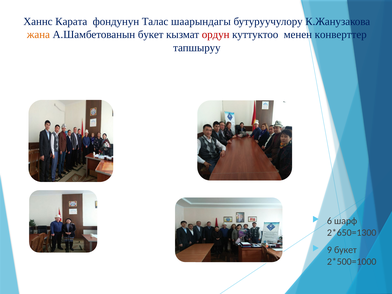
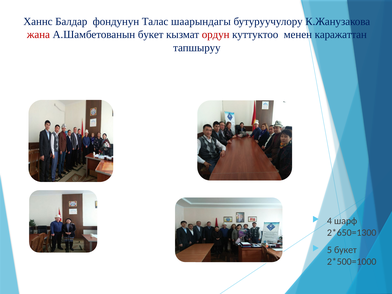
Карата: Карата -> Балдар (71, 22)
жана colour: orange -> red (38, 35)
конверттер: конверттер -> каражаттан (341, 35)
6: 6 -> 4 (329, 221)
9: 9 -> 5 (329, 250)
